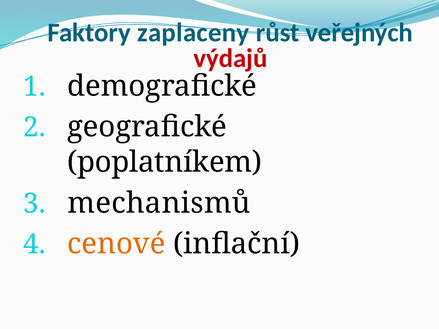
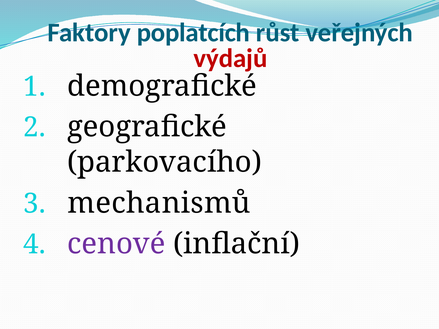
zaplaceny: zaplaceny -> poplatcích (193, 33)
poplatníkem: poplatníkem -> parkovacího (165, 162)
cenové colour: orange -> purple (116, 244)
